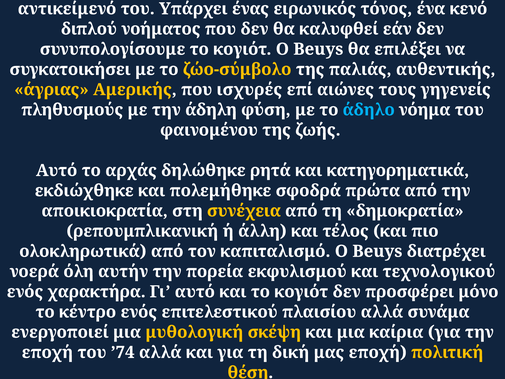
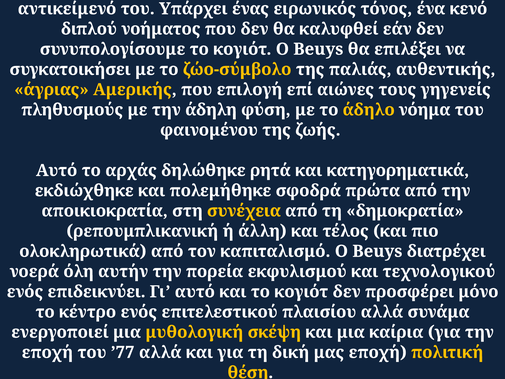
ισχυρές: ισχυρές -> επιλογή (249, 90)
άδηλο colour: light blue -> yellow (369, 110)
χαρακτήρα: χαρακτήρα -> επιδεικνύει (97, 292)
’74: ’74 -> ’77 (123, 352)
